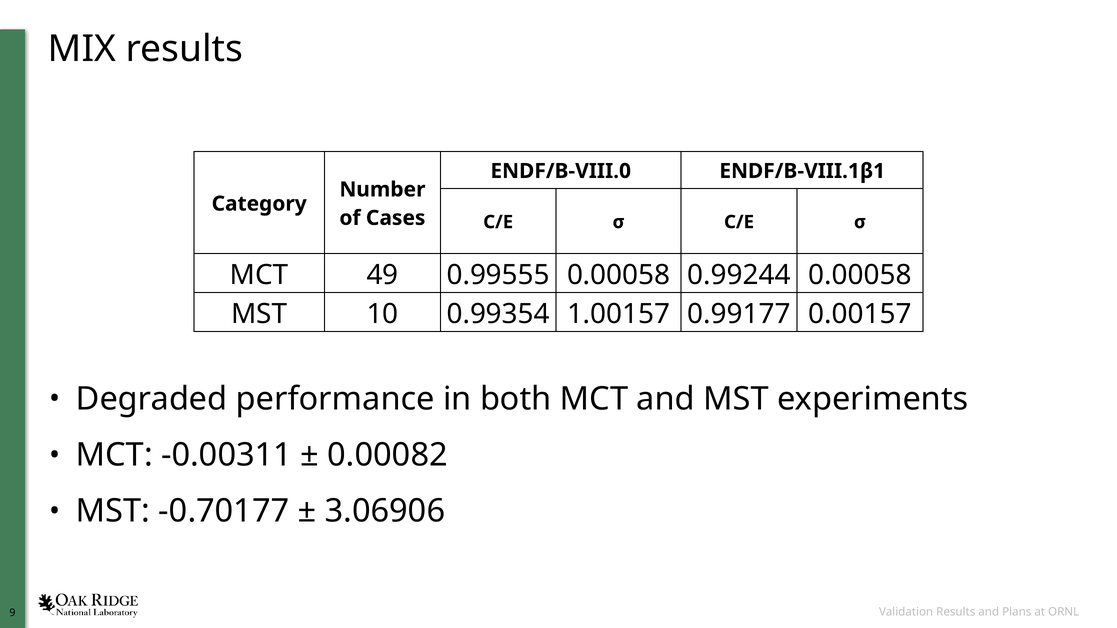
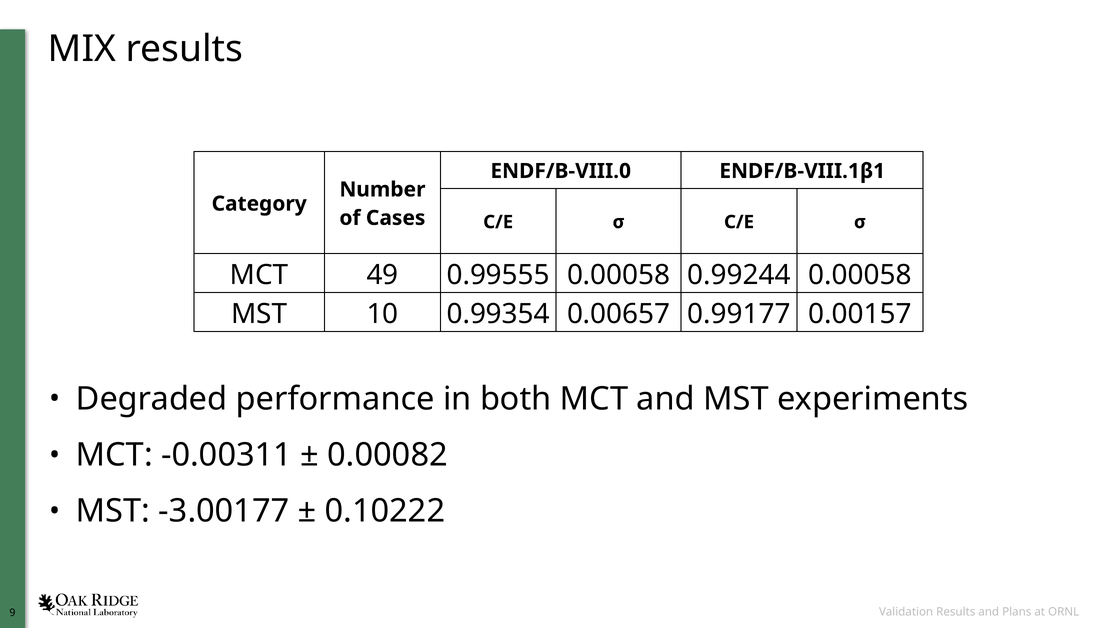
1.00157: 1.00157 -> 0.00657 (619, 314)
-0.70177: -0.70177 -> -3.00177 (224, 511)
3.06906: 3.06906 -> 0.10222 (385, 511)
